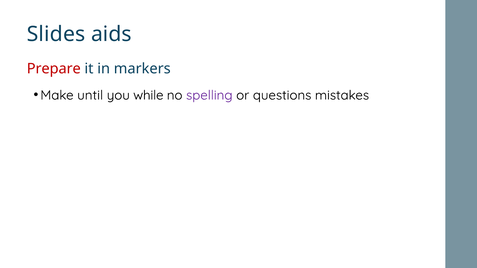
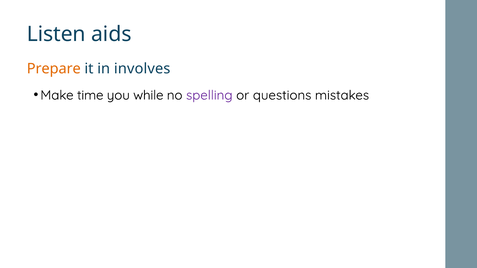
Slides: Slides -> Listen (56, 34)
Prepare colour: red -> orange (54, 69)
markers: markers -> involves (142, 69)
until: until -> time (90, 95)
